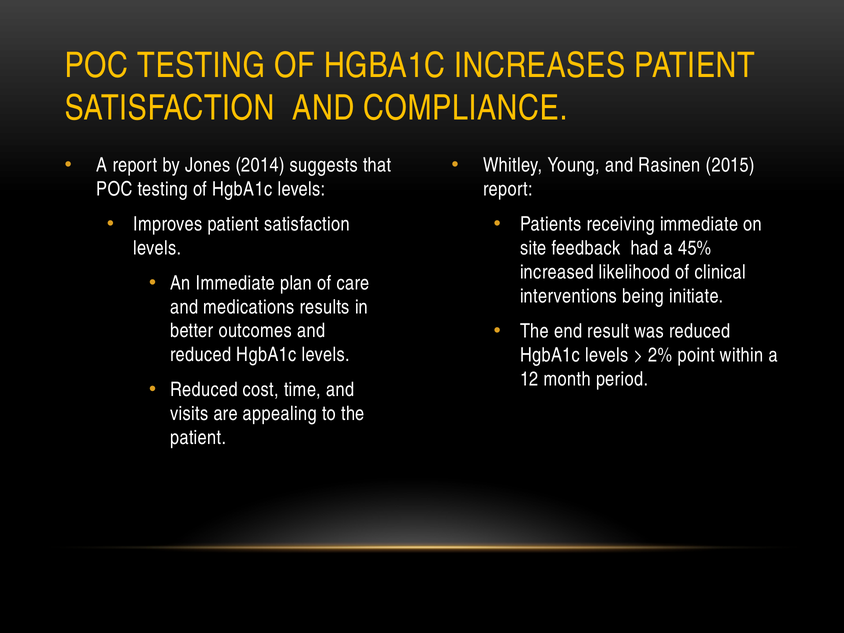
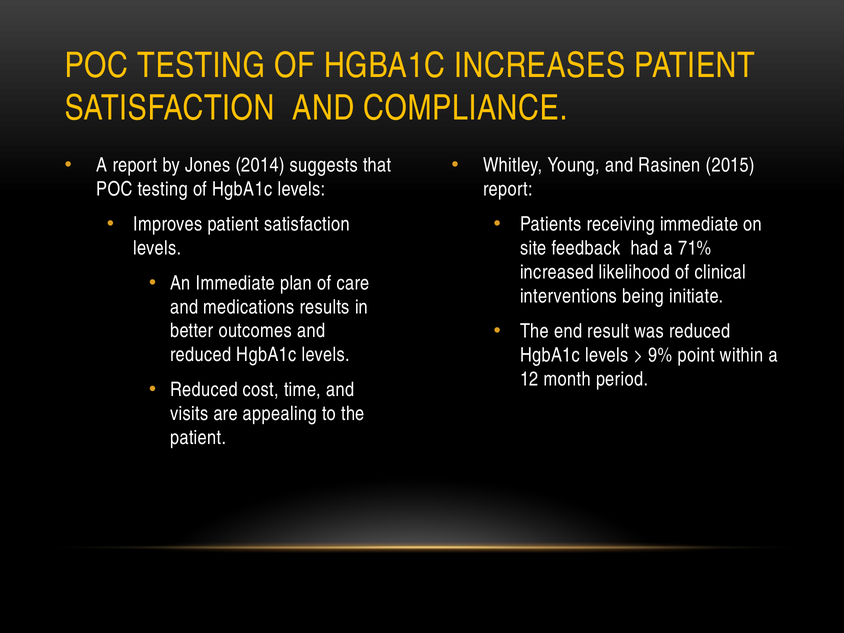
45%: 45% -> 71% (695, 248)
2%: 2% -> 9% (660, 355)
